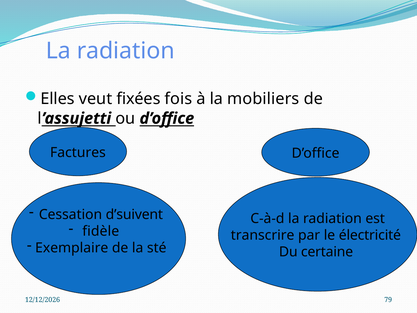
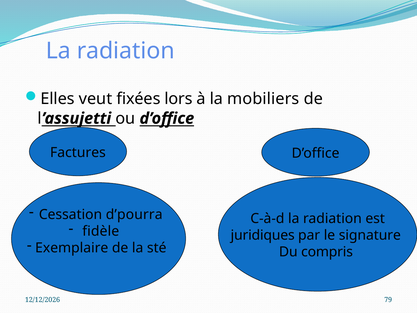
fois: fois -> lors (179, 99)
d’suivent: d’suivent -> d’pourra (134, 214)
transcrire: transcrire -> juridiques (263, 235)
électricité: électricité -> signature (370, 235)
certaine: certaine -> compris (327, 252)
